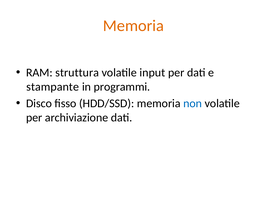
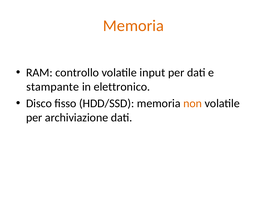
struttura: struttura -> controllo (77, 73)
programmi: programmi -> elettronico (122, 87)
non colour: blue -> orange (193, 103)
